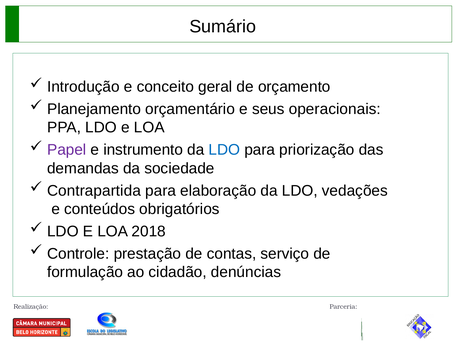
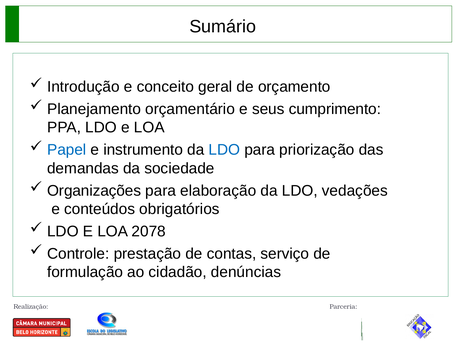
operacionais: operacionais -> cumprimento (335, 109)
Papel colour: purple -> blue (67, 150)
Contrapartida: Contrapartida -> Organizações (94, 190)
2018: 2018 -> 2078 (149, 231)
